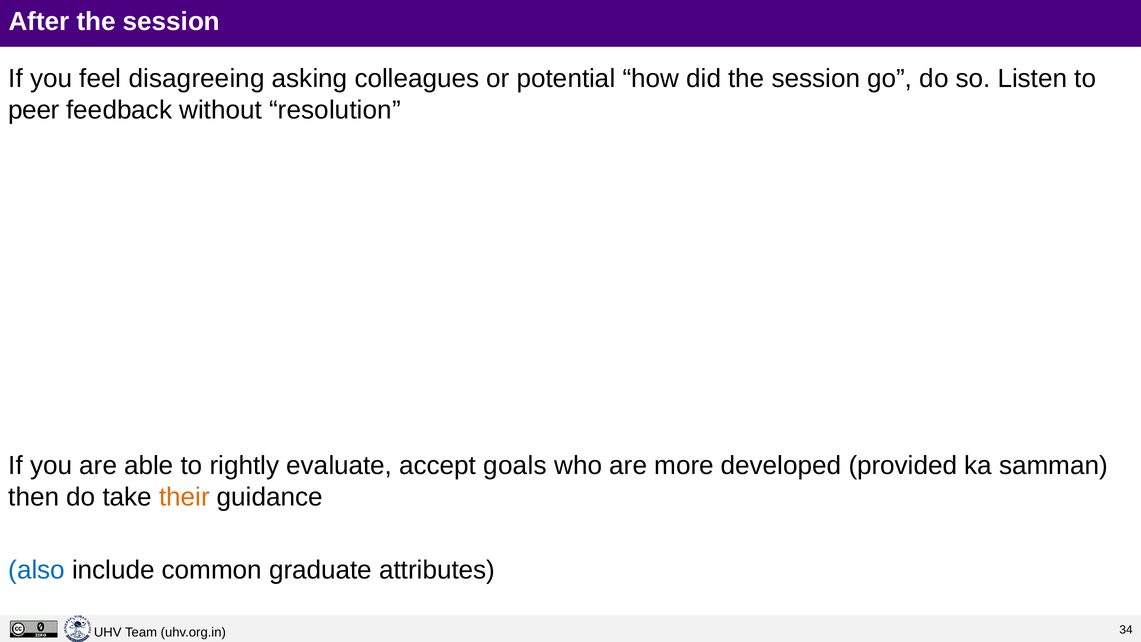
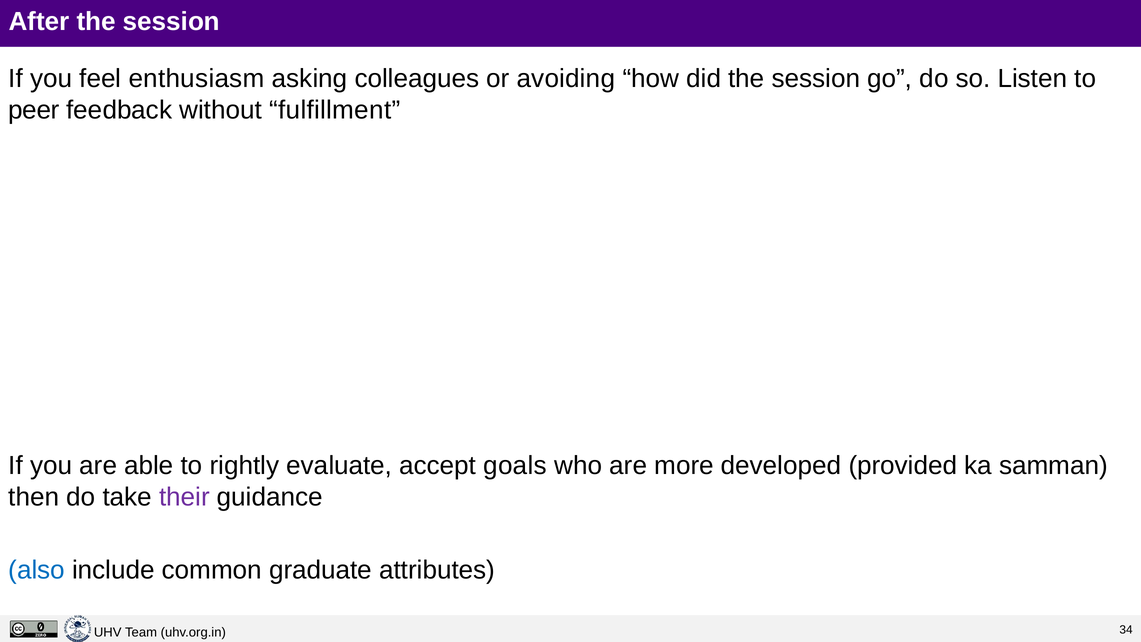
disagreeing: disagreeing -> enthusiasm (197, 79)
potential: potential -> avoiding (566, 79)
resolution: resolution -> fulfillment (335, 110)
their colour: orange -> purple (184, 497)
